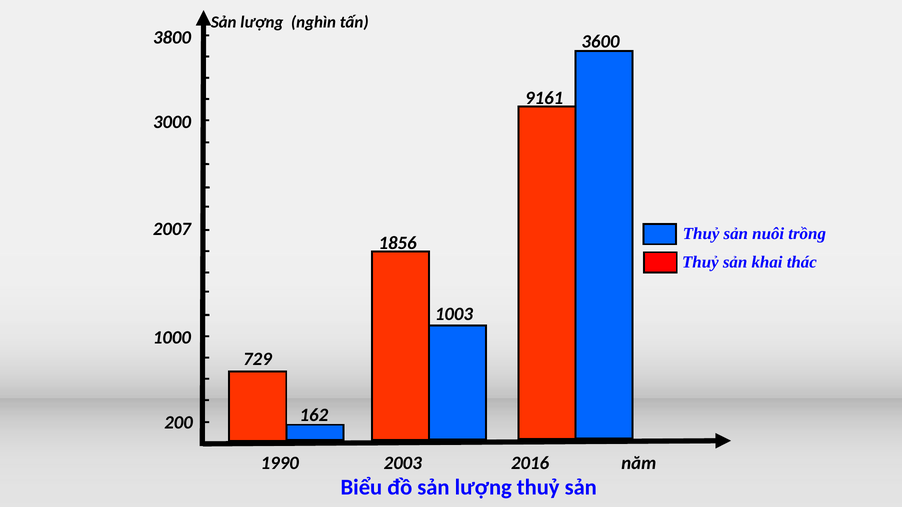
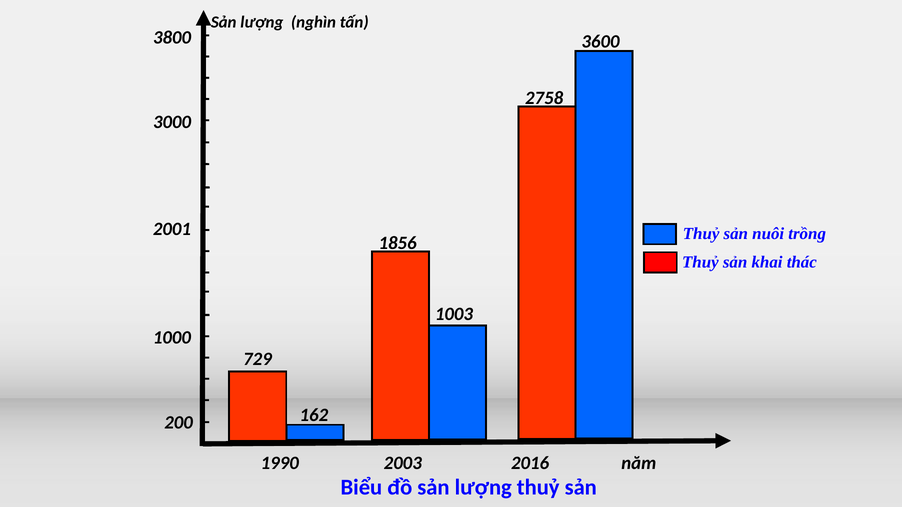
9161: 9161 -> 2758 (544, 98)
2007: 2007 -> 2001 (172, 229)
